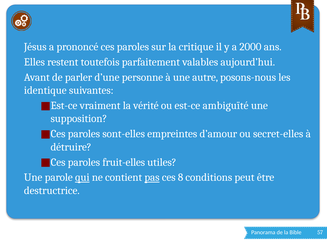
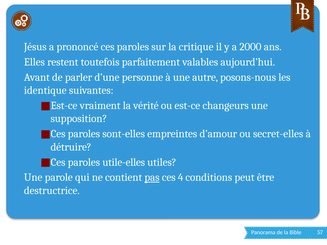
ambiguïté: ambiguïté -> changeurs (226, 106)
fruit-elles: fruit-elles -> utile-elles (124, 162)
qui underline: present -> none (82, 178)
8: 8 -> 4 (181, 178)
